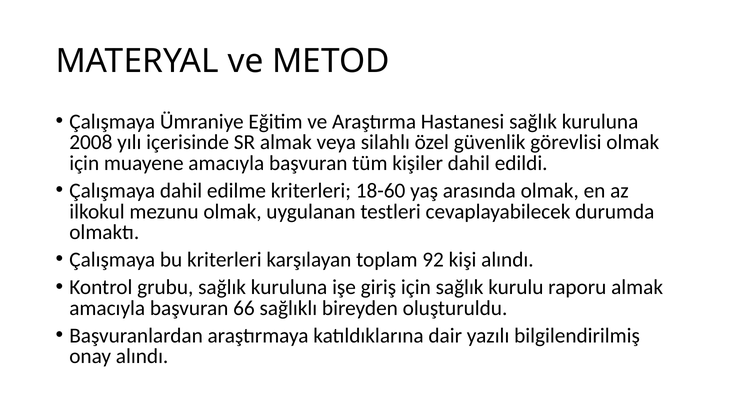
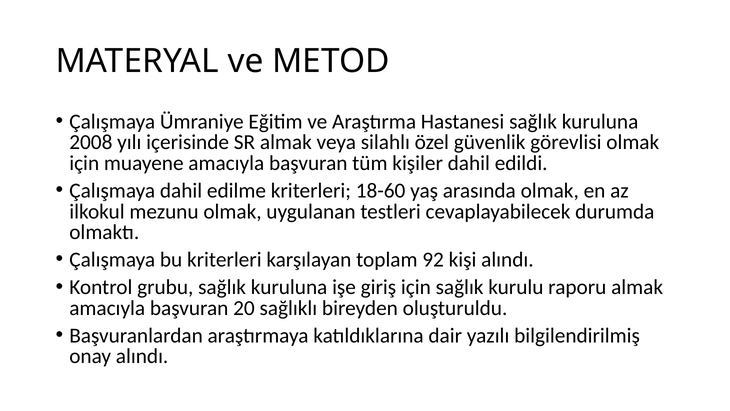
66: 66 -> 20 (244, 308)
